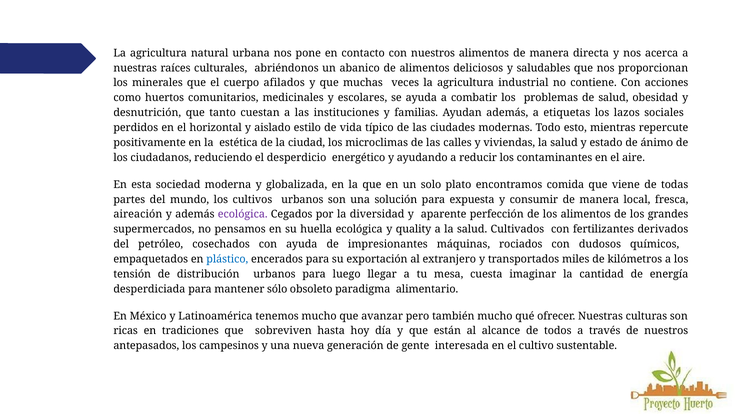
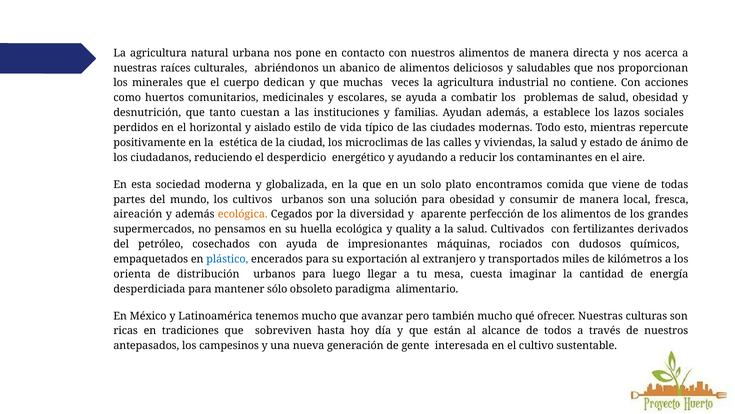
afilados: afilados -> dedican (284, 83)
etiquetas: etiquetas -> establece (567, 113)
para expuesta: expuesta -> obesidad (472, 199)
ecológica colour: purple -> orange (243, 214)
tensión: tensión -> orienta (132, 274)
